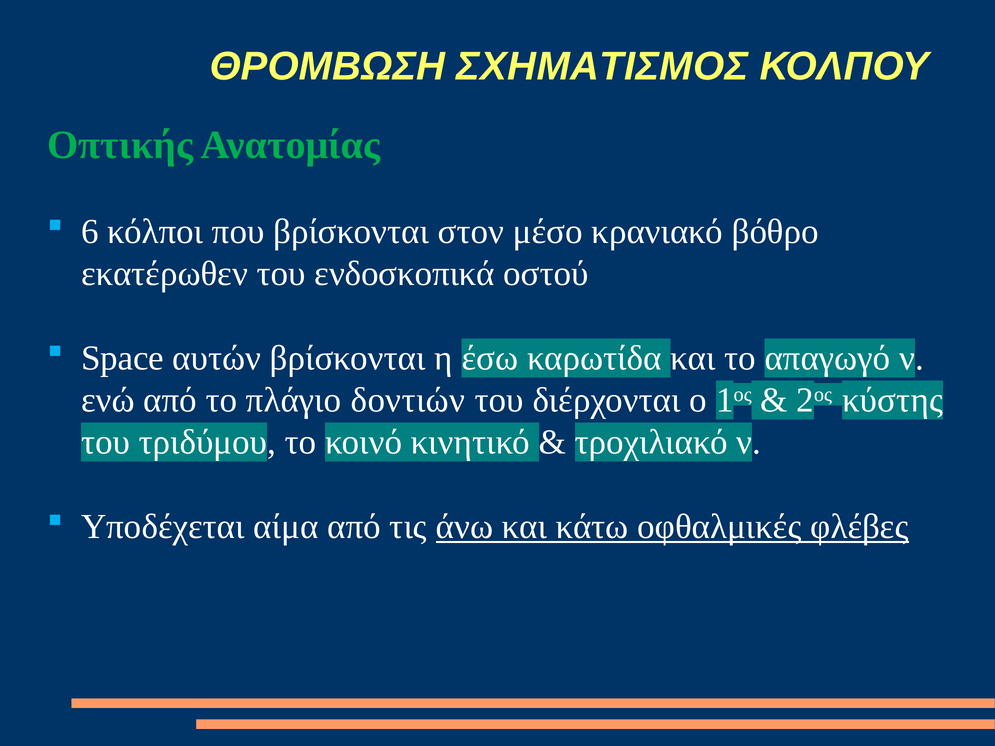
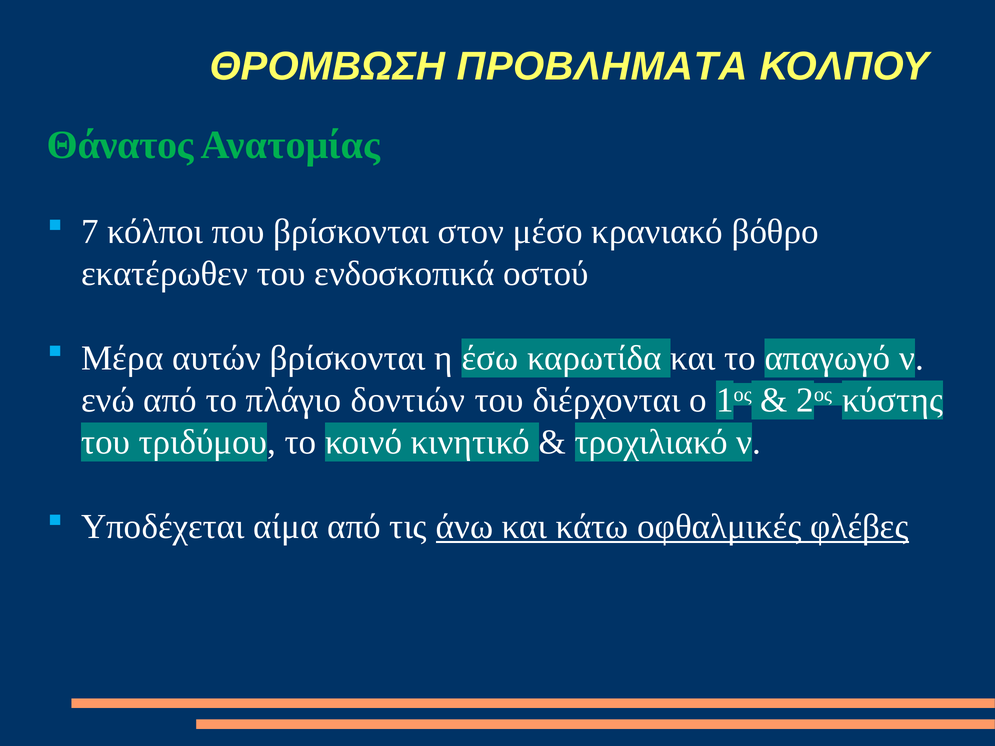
ΣΧΗΜΑΤΙΣΜΟΣ: ΣΧΗΜΑΤΙΣΜΟΣ -> ΠΡΟΒΛΗΜΑΤΑ (602, 66)
Οπτικής: Οπτικής -> Θάνατος (120, 145)
6: 6 -> 7 (90, 232)
Space: Space -> Μέρα (122, 358)
